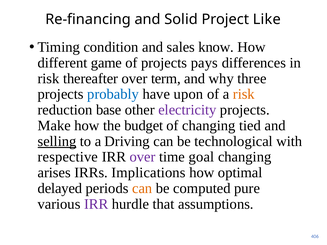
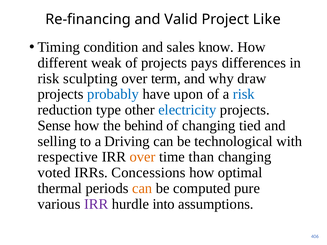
Solid: Solid -> Valid (181, 19)
game: game -> weak (106, 63)
thereafter: thereafter -> sculpting (90, 79)
three: three -> draw (252, 79)
risk colour: orange -> blue (244, 94)
base: base -> type (109, 110)
electricity colour: purple -> blue (187, 110)
Make: Make -> Sense (54, 126)
budget: budget -> behind (144, 126)
selling underline: present -> none (57, 141)
over colour: purple -> orange (143, 157)
goal: goal -> than (201, 157)
arises: arises -> voted (54, 173)
Implications: Implications -> Concessions (149, 173)
delayed: delayed -> thermal (60, 189)
that: that -> into (164, 204)
